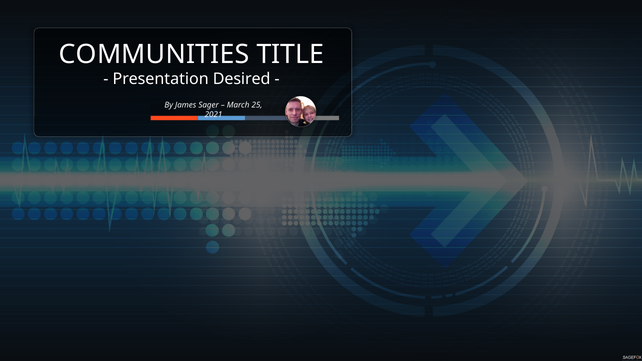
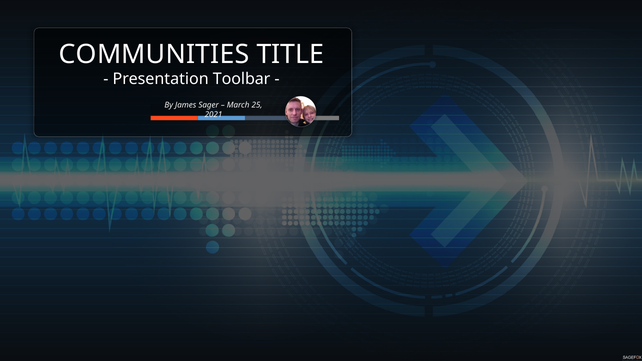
Desired: Desired -> Toolbar (242, 79)
